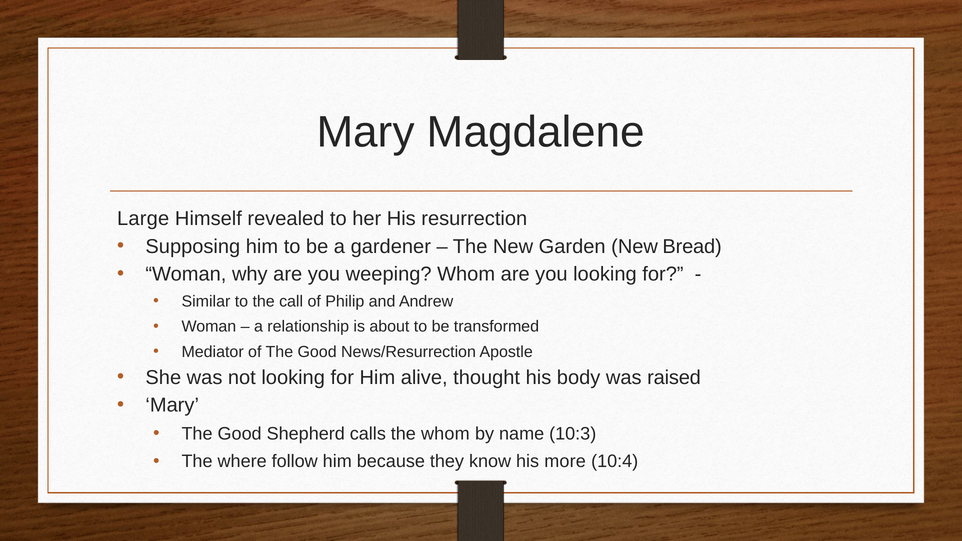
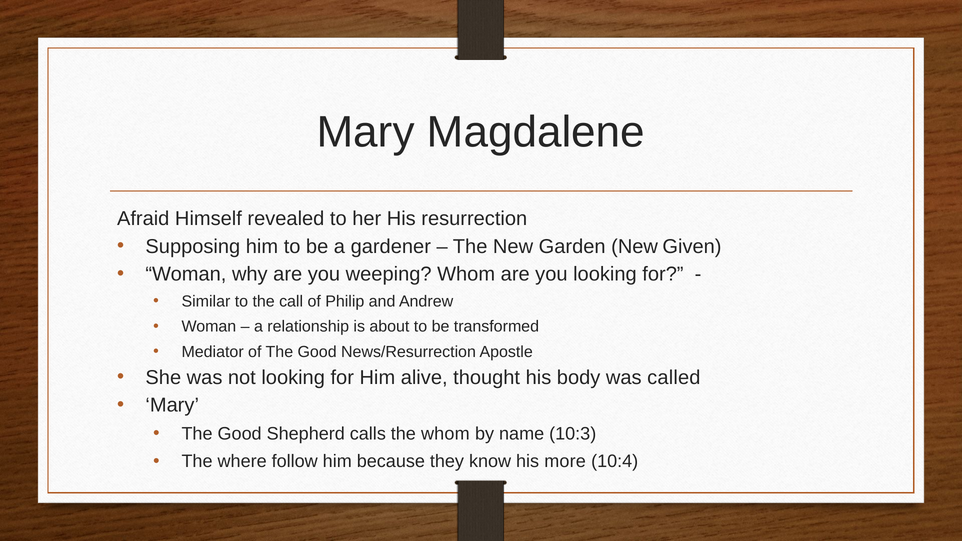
Large: Large -> Afraid (143, 219)
Bread: Bread -> Given (692, 246)
raised: raised -> called (674, 378)
